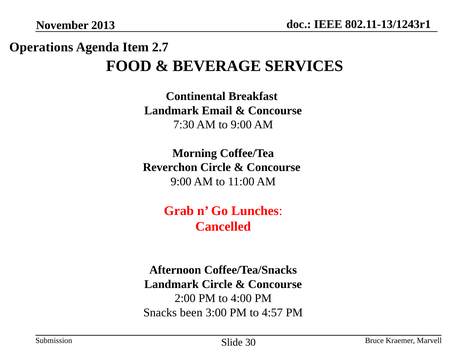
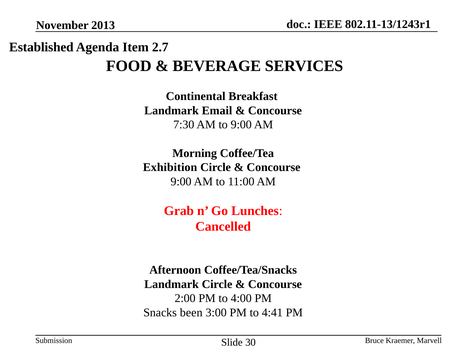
Operations: Operations -> Established (41, 47)
Reverchon: Reverchon -> Exhibition (170, 167)
4:57: 4:57 -> 4:41 (272, 312)
